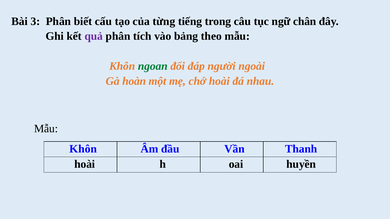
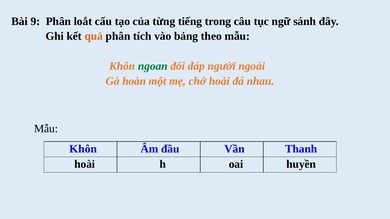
3: 3 -> 9 (35, 21)
biết: biết -> loắt (83, 21)
chân: chân -> sánh (305, 21)
quả colour: purple -> orange (94, 36)
